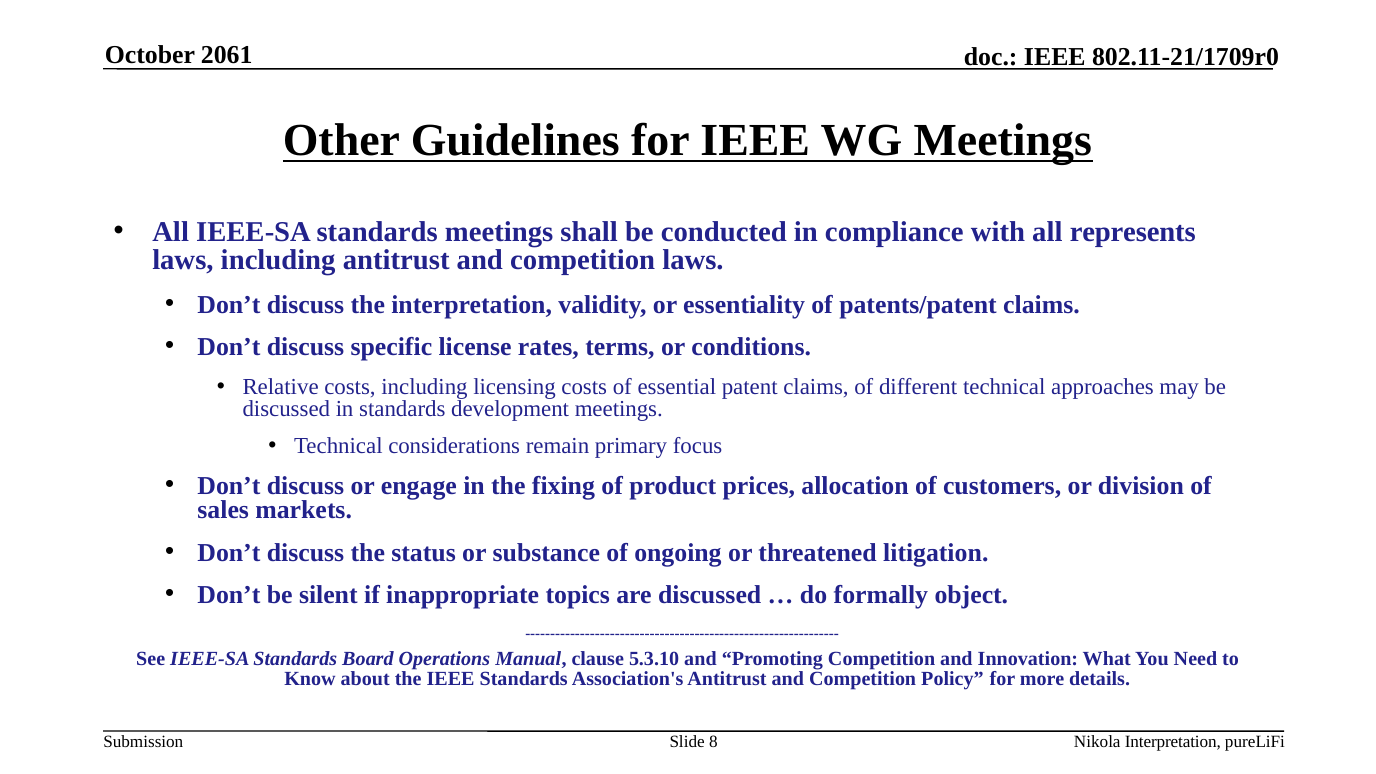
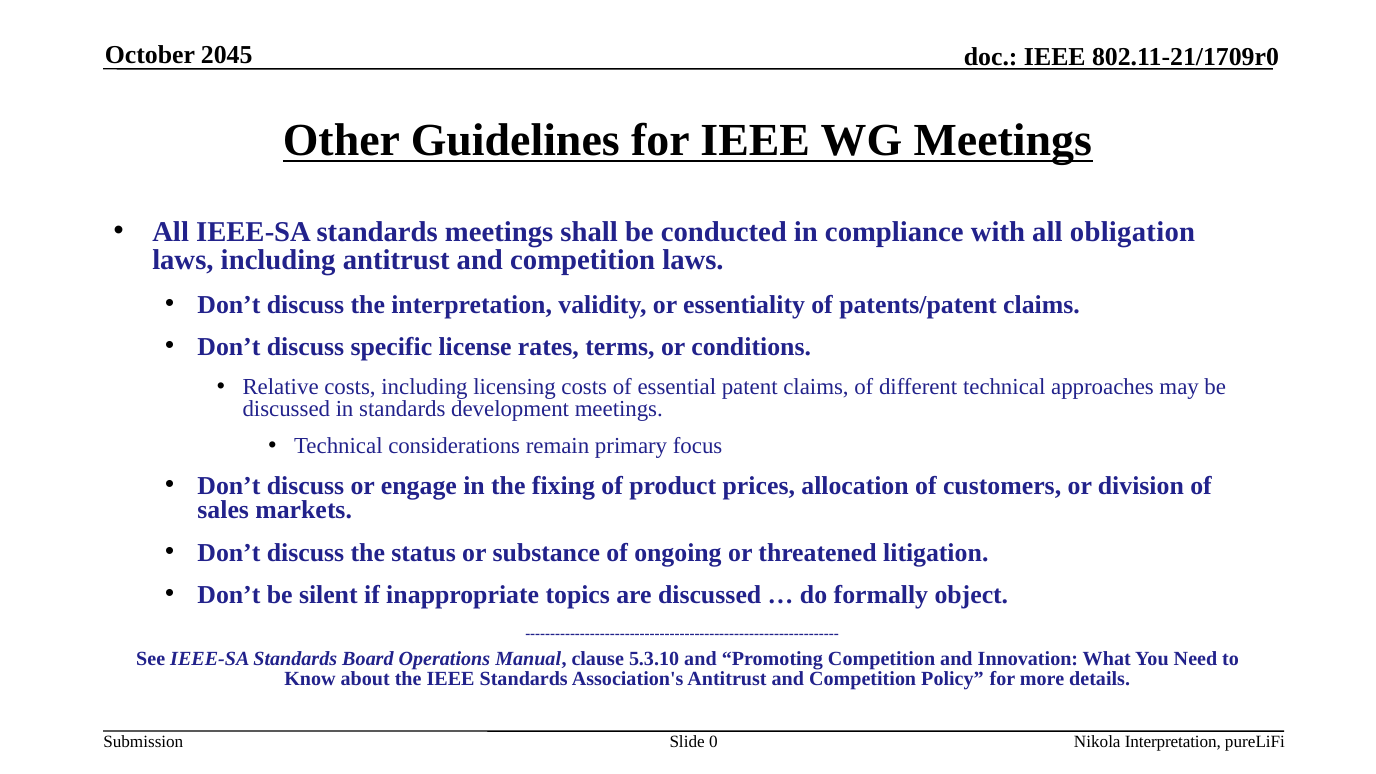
2061: 2061 -> 2045 (227, 55)
represents: represents -> obligation (1133, 232)
8: 8 -> 0 (713, 742)
